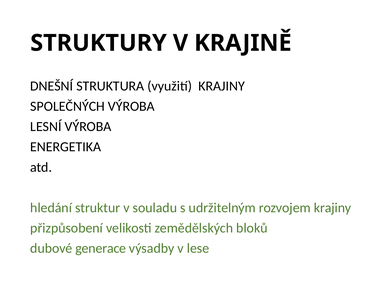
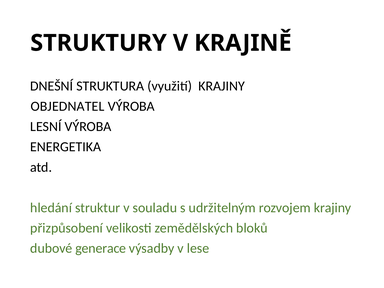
SPOLEČNÝCH: SPOLEČNÝCH -> OBJEDNATEL (67, 106)
